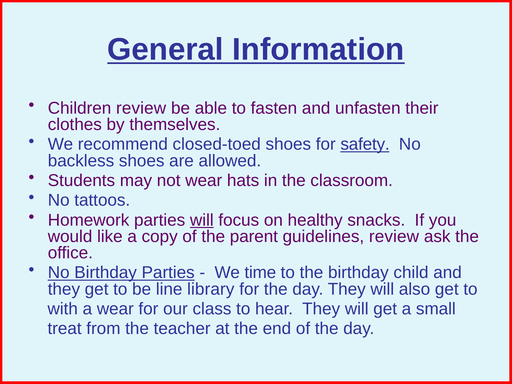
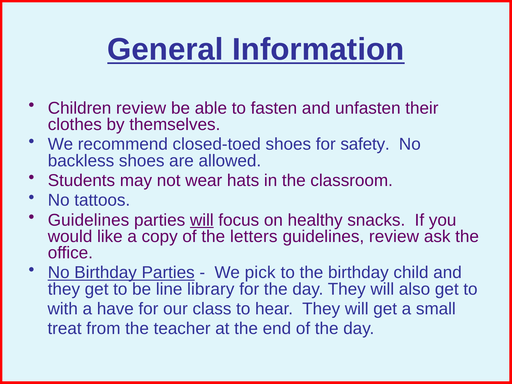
safety underline: present -> none (365, 144)
Homework: Homework -> Guidelines (89, 220)
parent: parent -> letters (254, 236)
time: time -> pick (260, 273)
a wear: wear -> have (115, 309)
